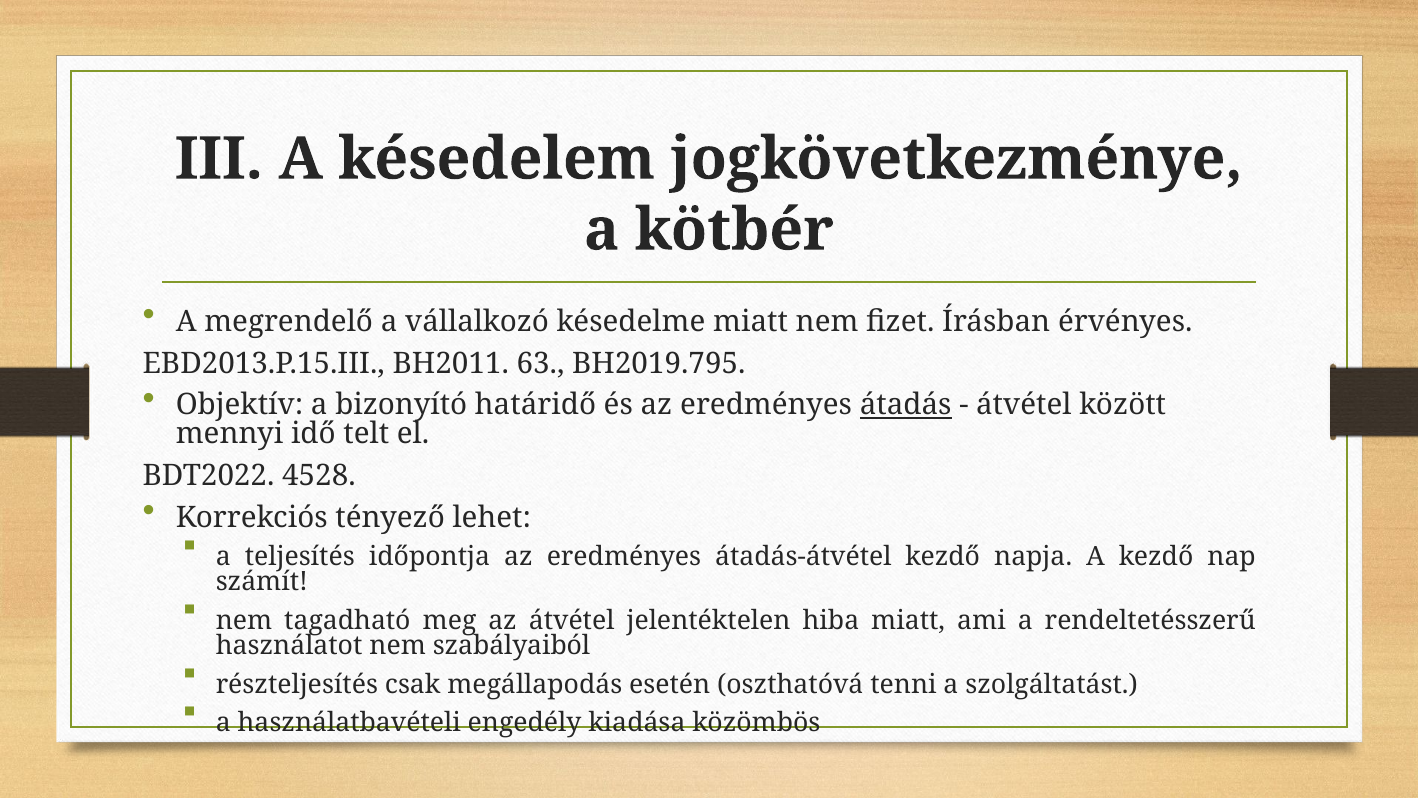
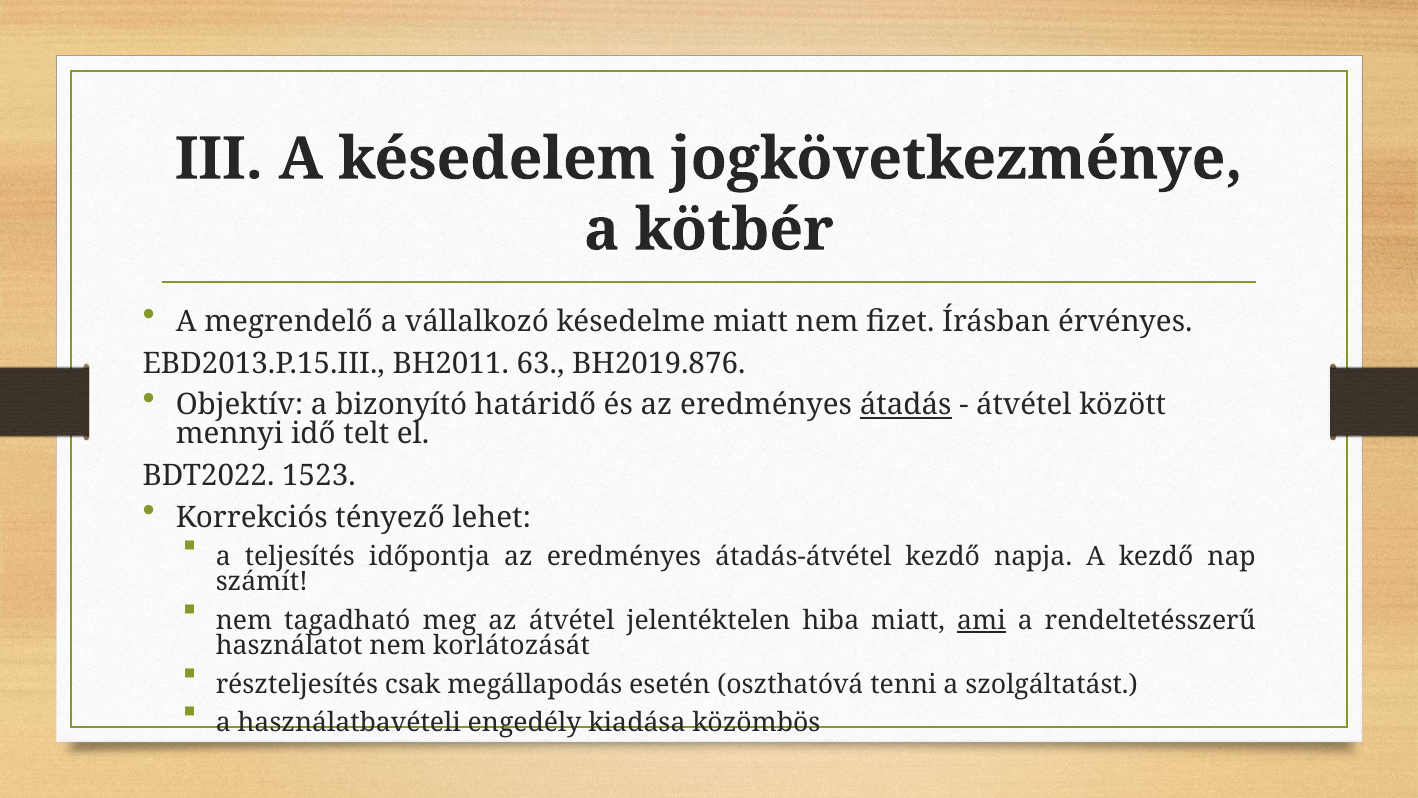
BH2019.795: BH2019.795 -> BH2019.876 (659, 363)
4528: 4528 -> 1523 (319, 475)
ami underline: none -> present (982, 620)
szabályaiból: szabályaiból -> korlátozását (511, 646)
